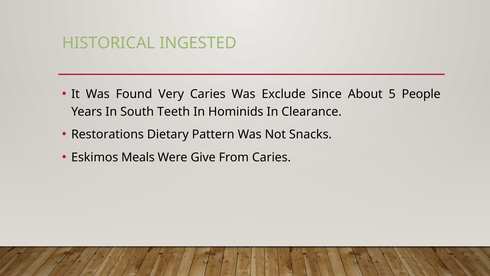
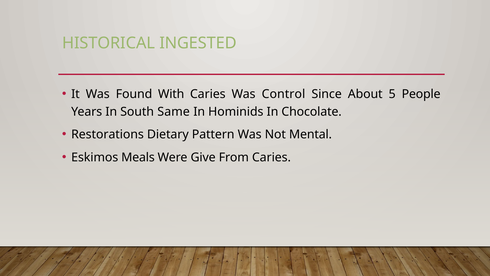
Very: Very -> With (171, 94)
Exclude: Exclude -> Control (284, 94)
Teeth: Teeth -> Same (174, 112)
Clearance: Clearance -> Chocolate (312, 112)
Snacks: Snacks -> Mental (311, 134)
